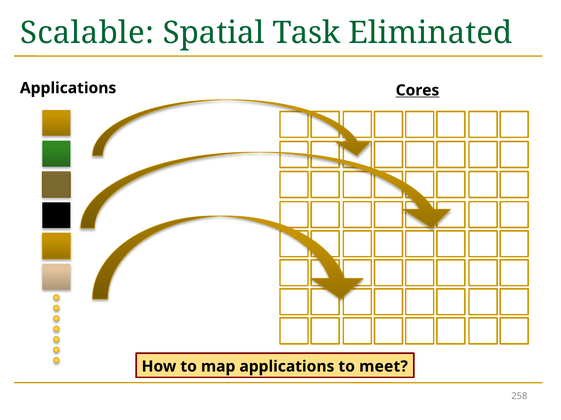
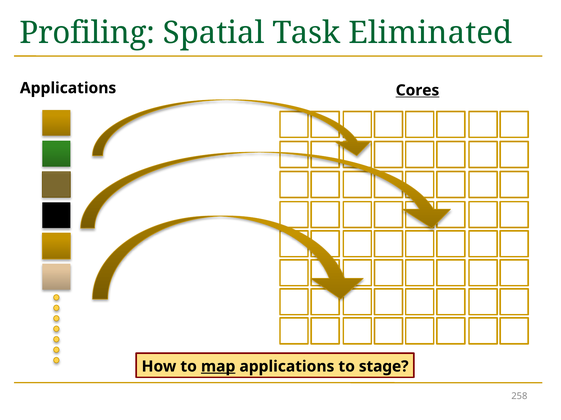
Scalable: Scalable -> Profiling (87, 33)
map underline: none -> present (218, 367)
meet: meet -> stage (384, 367)
